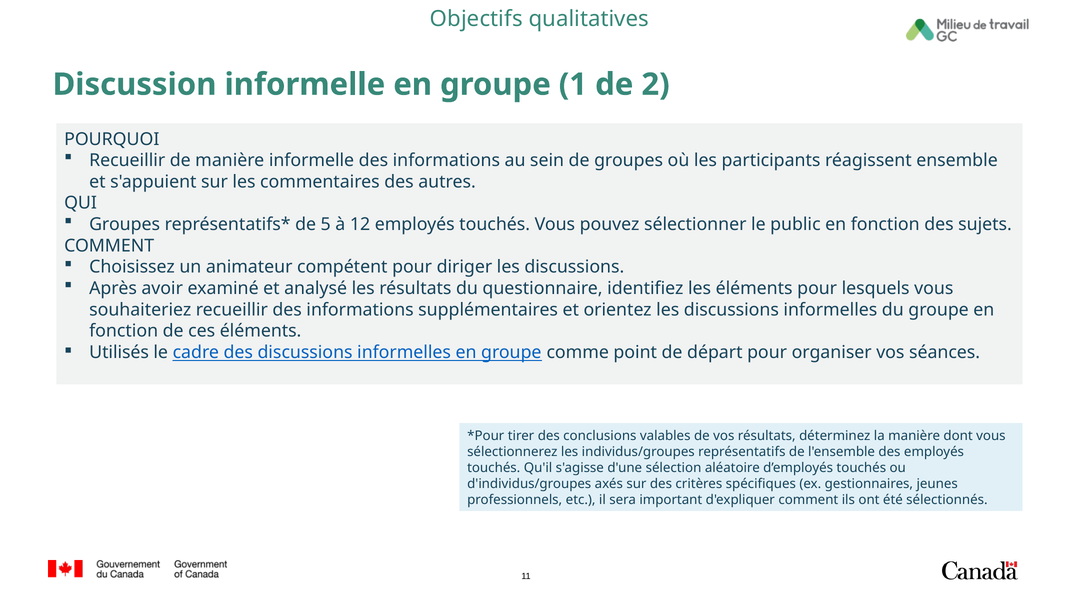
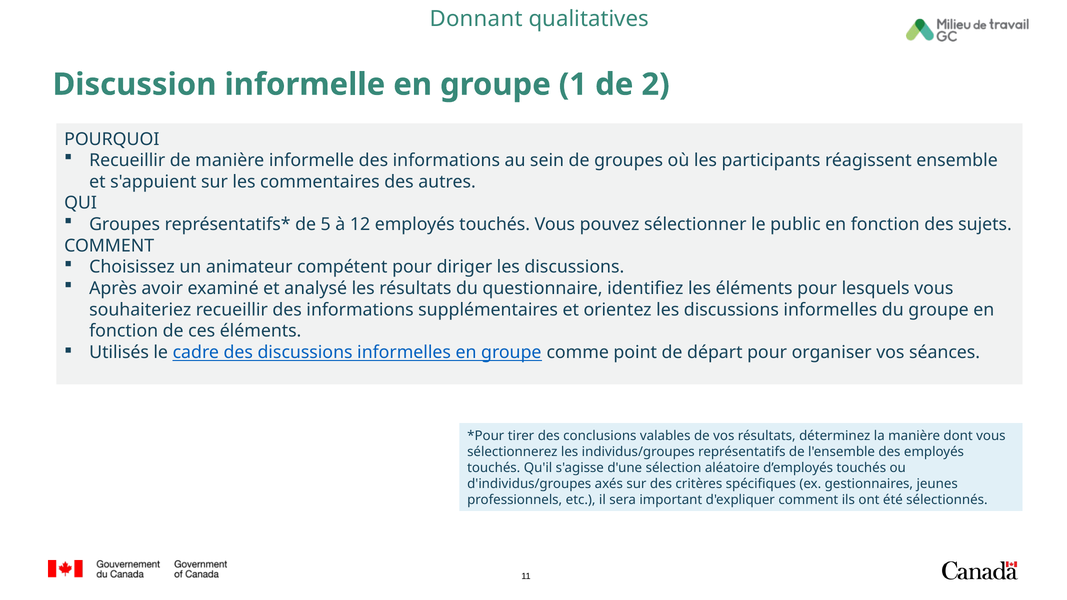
Objectifs: Objectifs -> Donnant (476, 19)
